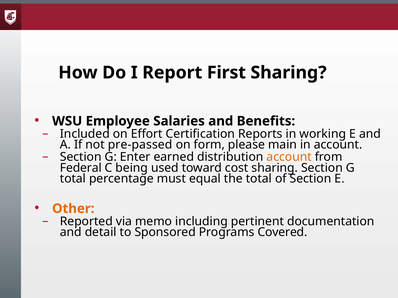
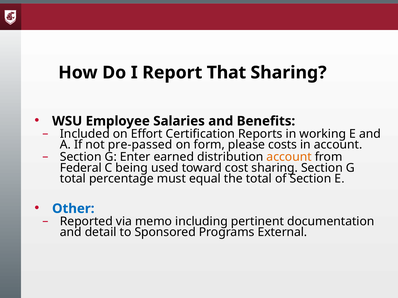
First: First -> That (226, 73)
main: main -> costs (283, 145)
Other colour: orange -> blue (73, 209)
Covered: Covered -> External (282, 233)
